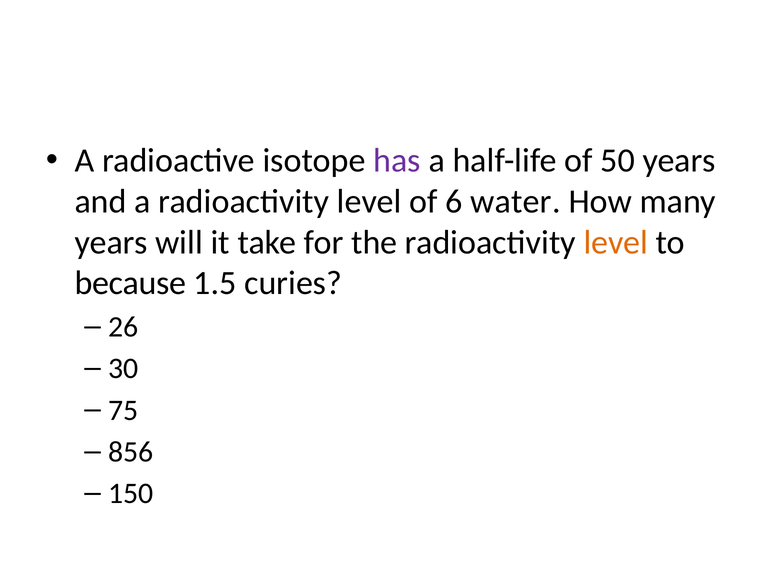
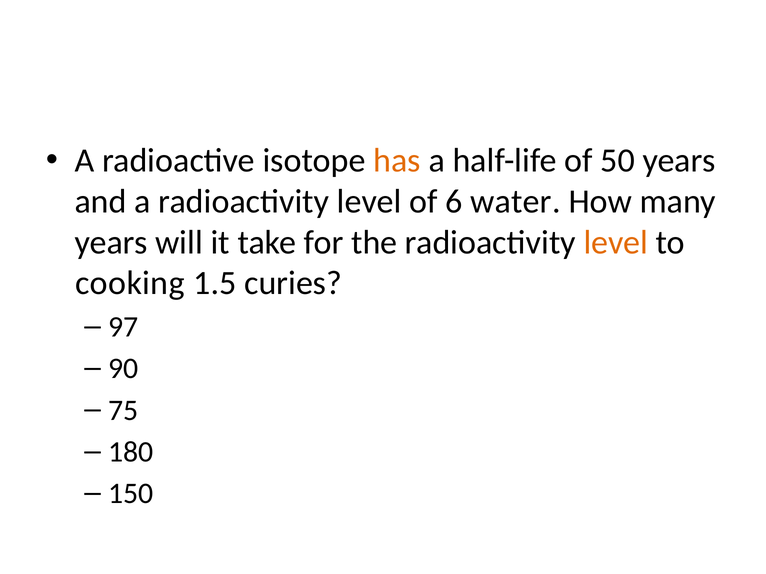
has colour: purple -> orange (397, 161)
because: because -> cooking (130, 283)
26: 26 -> 97 (123, 327)
30: 30 -> 90 (123, 369)
856: 856 -> 180 (131, 452)
